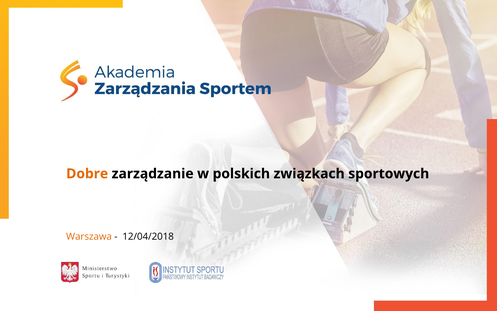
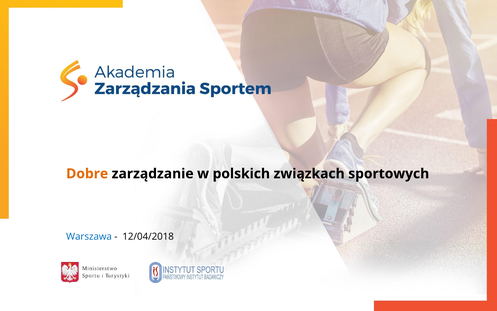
Warszawa colour: orange -> blue (89, 236)
